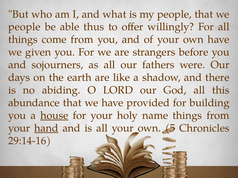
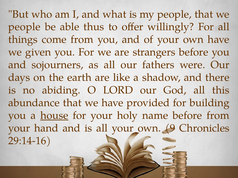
name things: things -> before (187, 116)
hand underline: present -> none (46, 128)
5: 5 -> 9 (170, 128)
